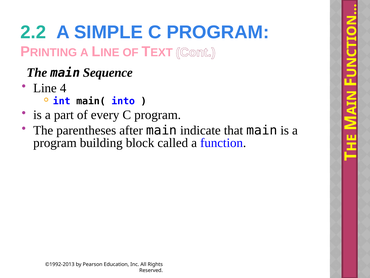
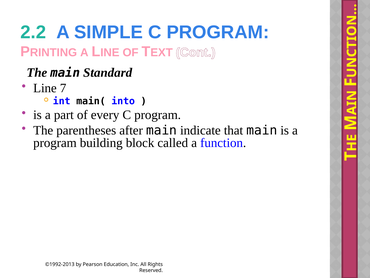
Sequence: Sequence -> Standard (108, 73)
4: 4 -> 7 (63, 88)
